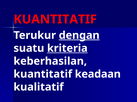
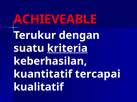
KUANTITATIF: KUANTITATIF -> ACHIEVEABLE (55, 19)
dengan underline: present -> none (79, 36)
keadaan: keadaan -> tercapai (98, 75)
